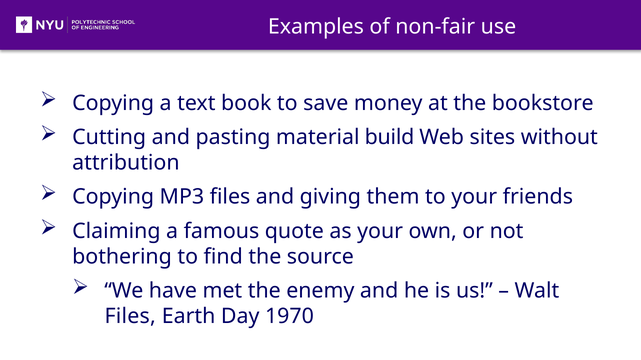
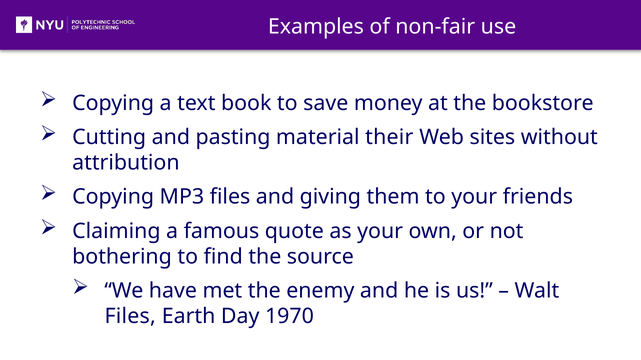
build: build -> their (389, 137)
